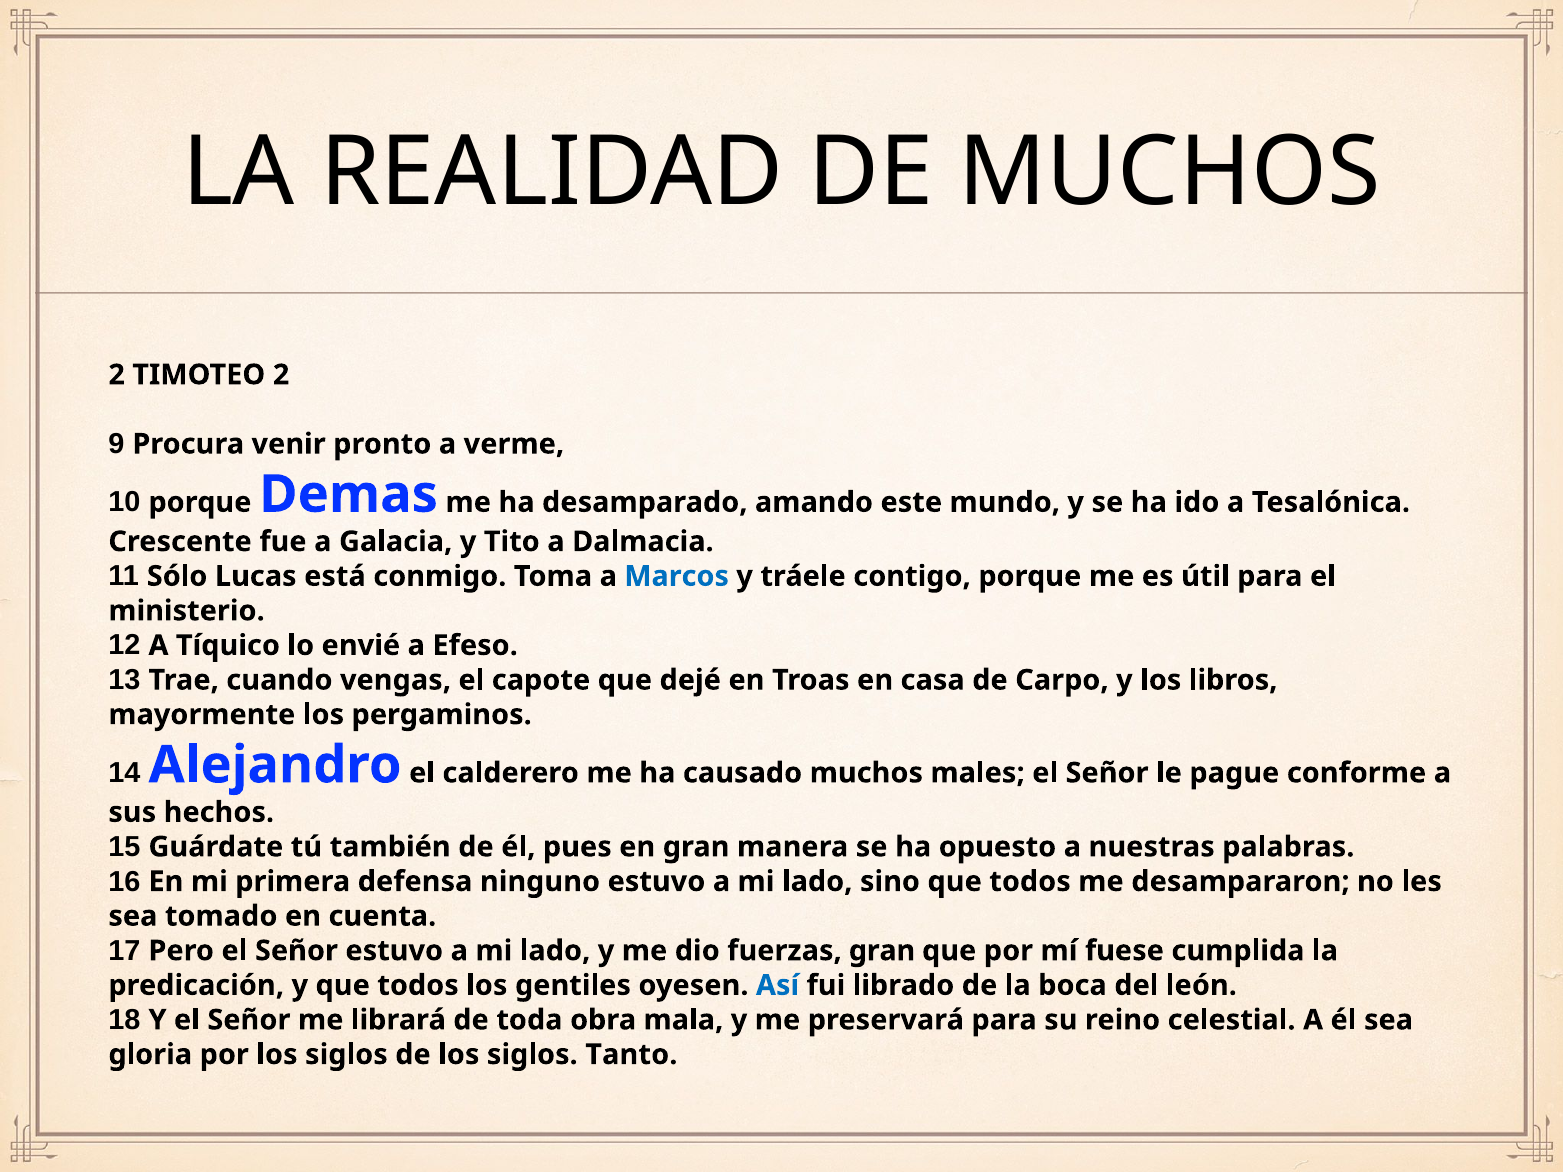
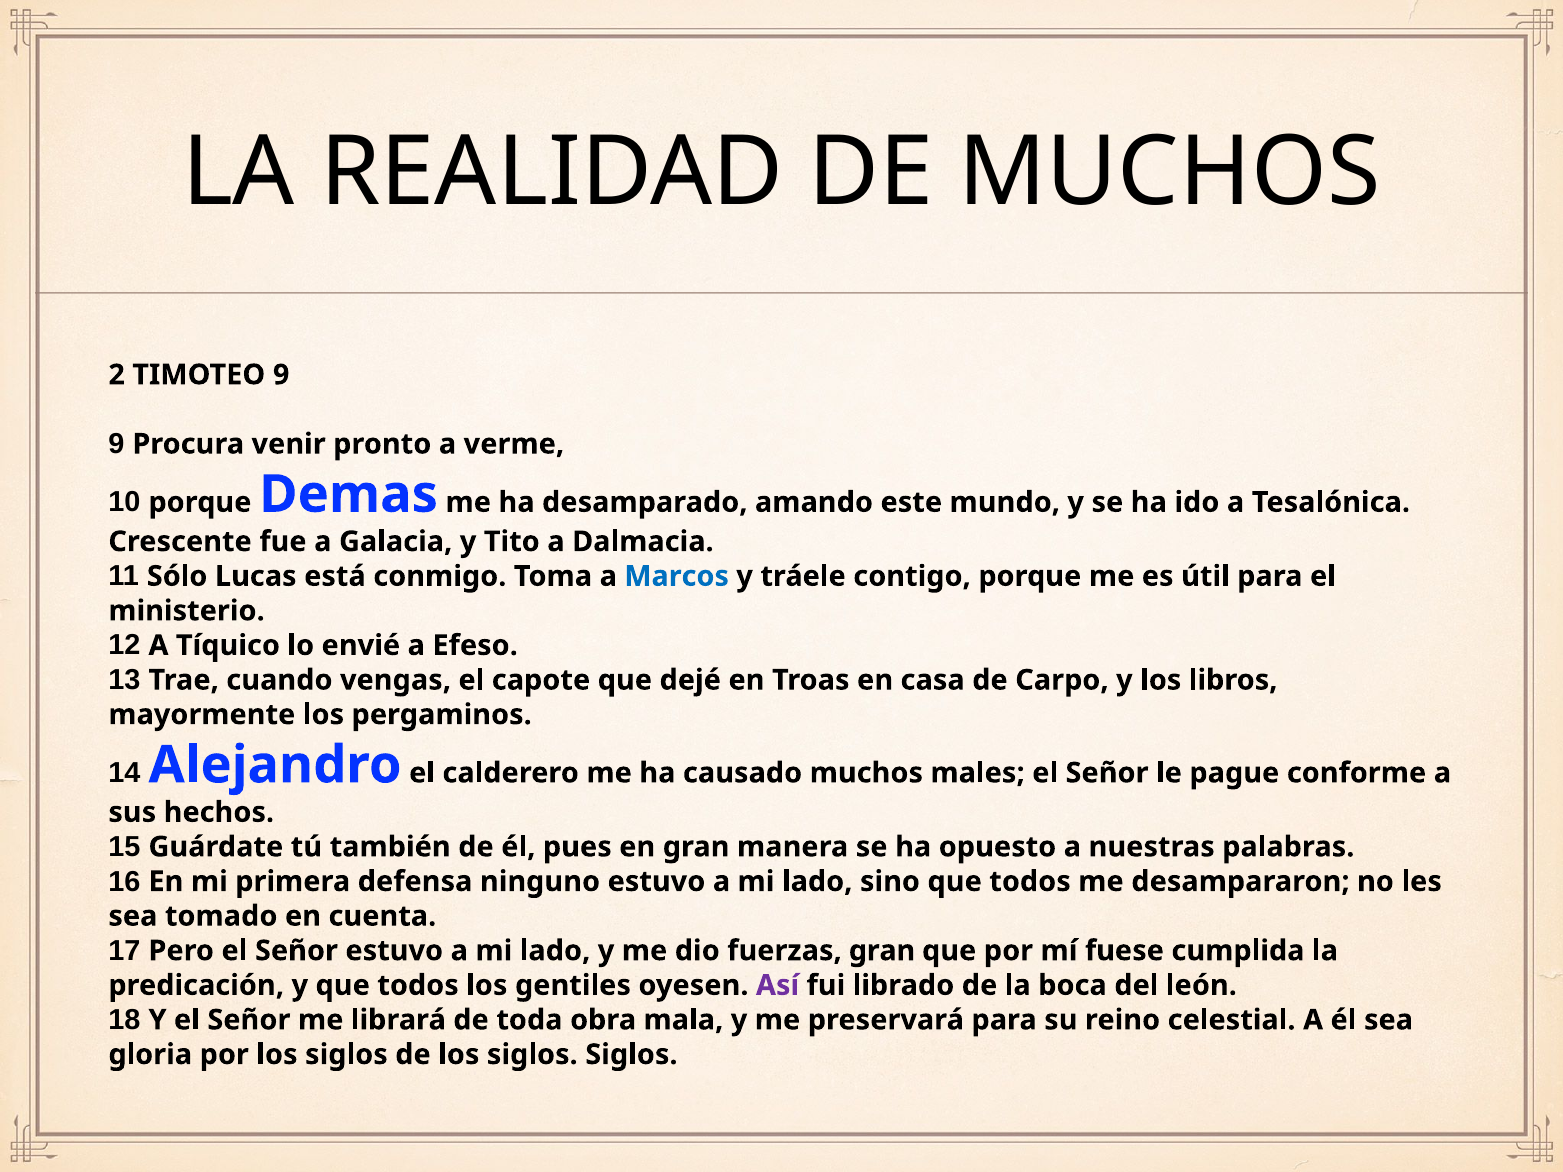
TIMOTEO 2: 2 -> 9 (281, 375)
Así colour: blue -> purple (778, 986)
siglos Tanto: Tanto -> Siglos (631, 1055)
